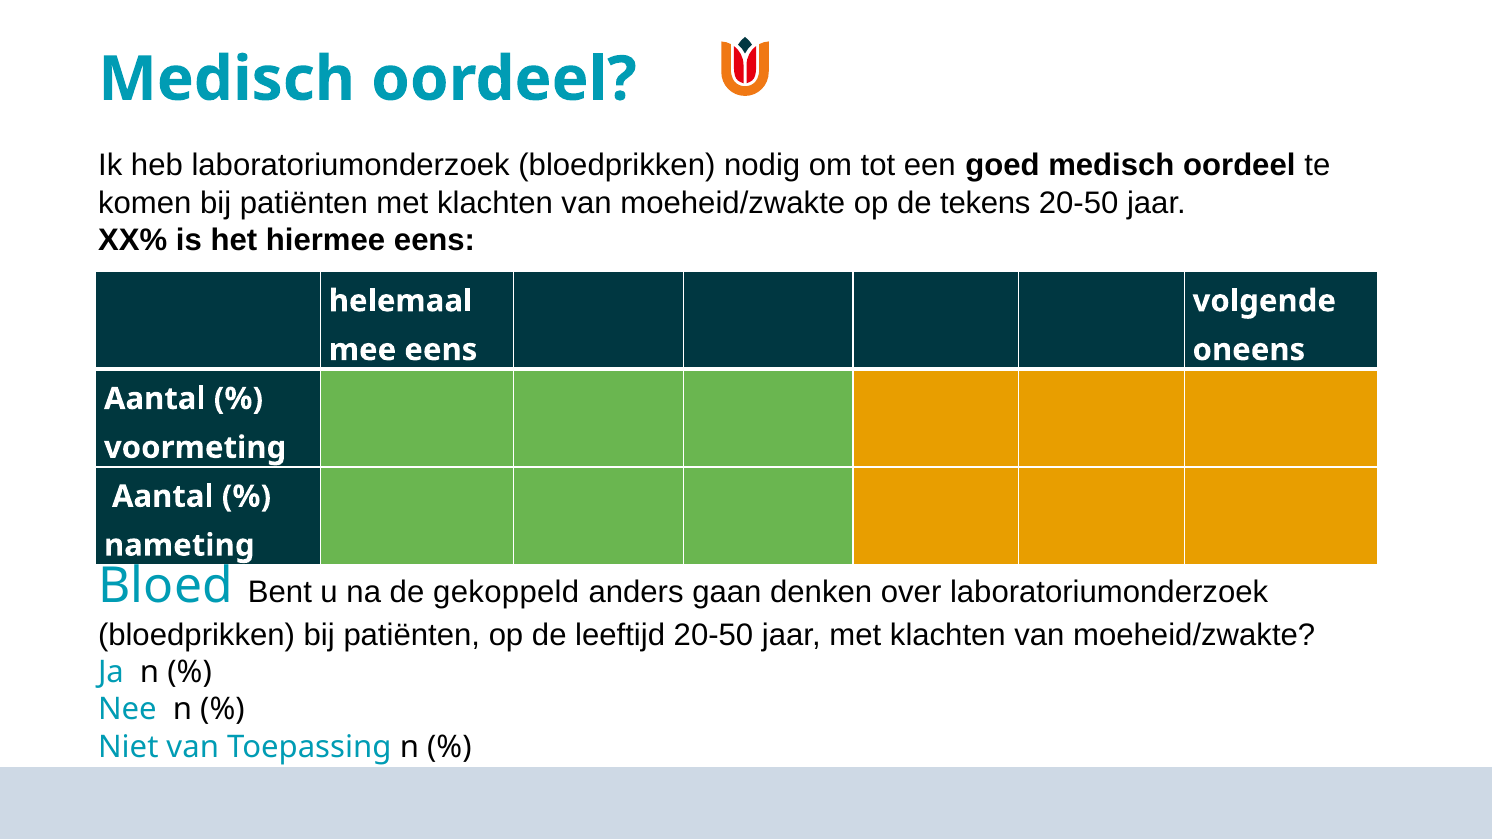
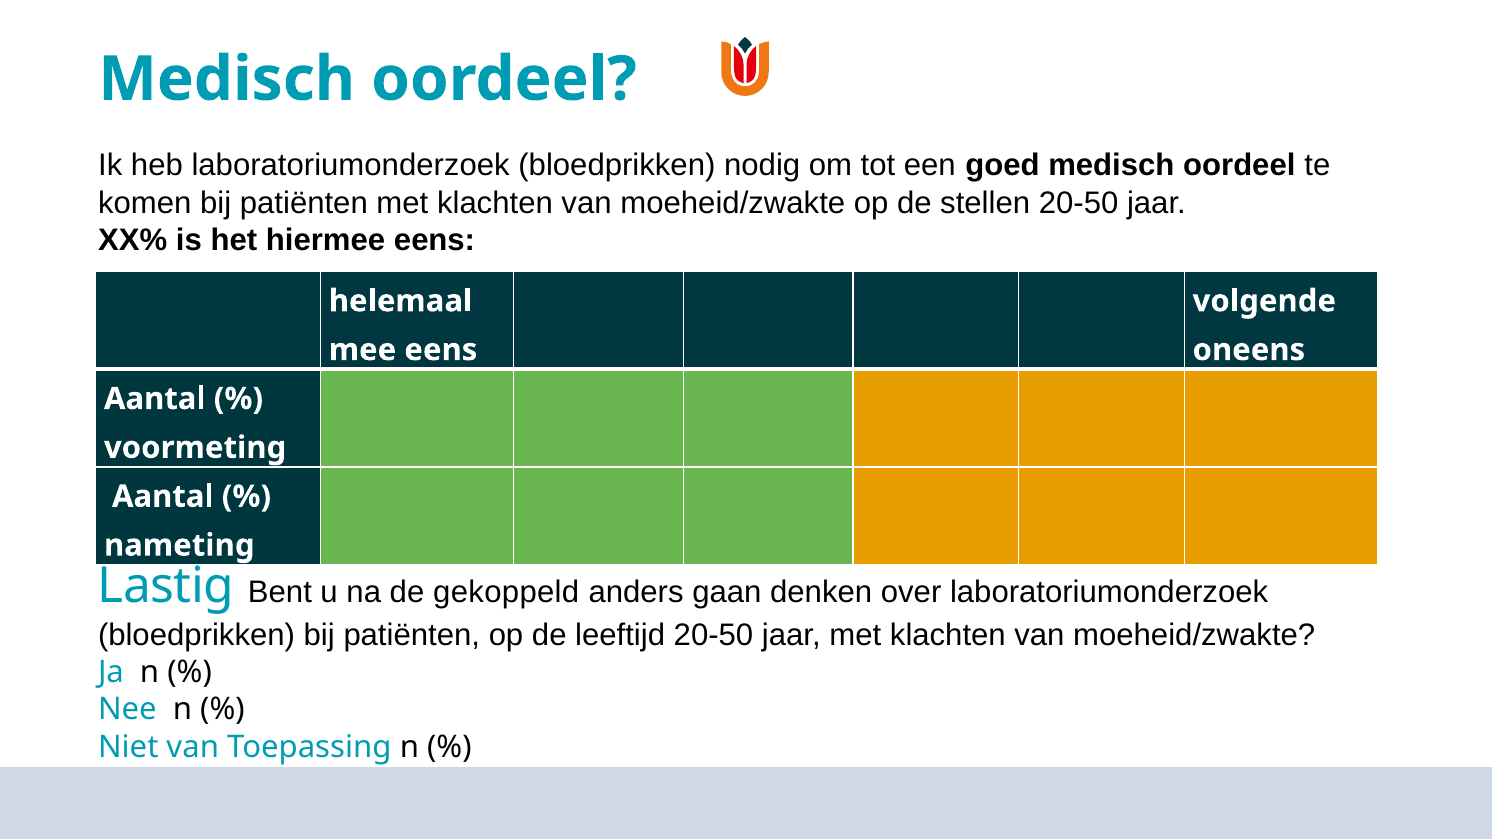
tekens: tekens -> stellen (985, 203)
Bloed: Bloed -> Lastig (166, 587)
